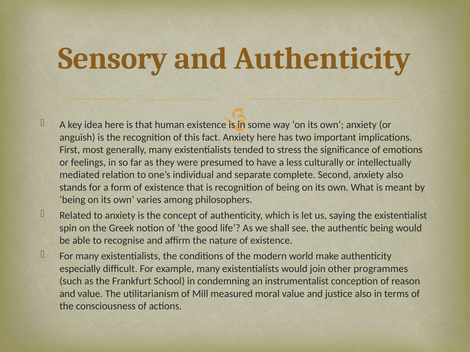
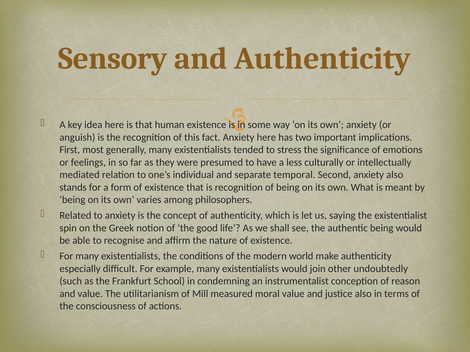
complete: complete -> temporal (294, 175)
programmes: programmes -> undoubtedly (381, 269)
